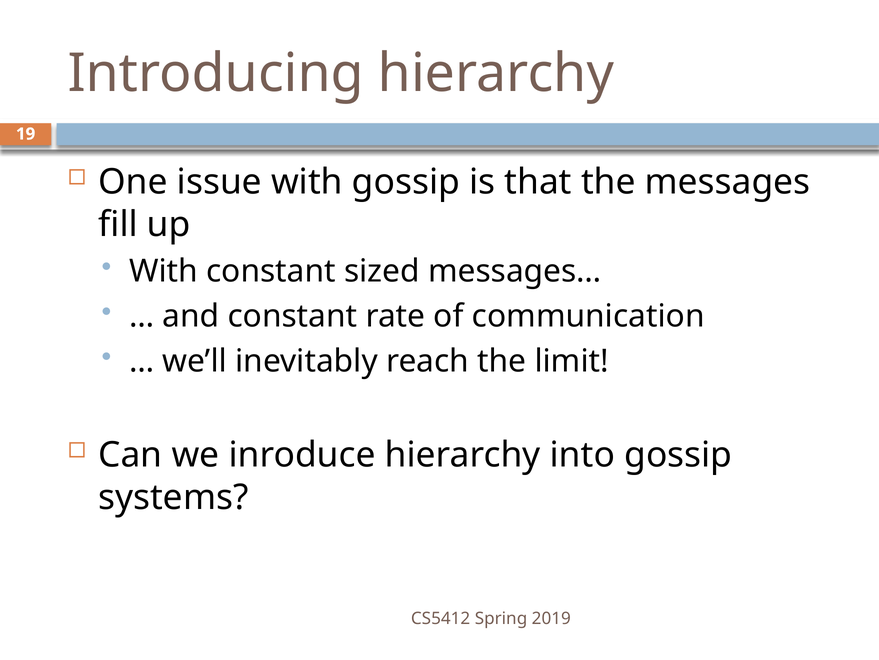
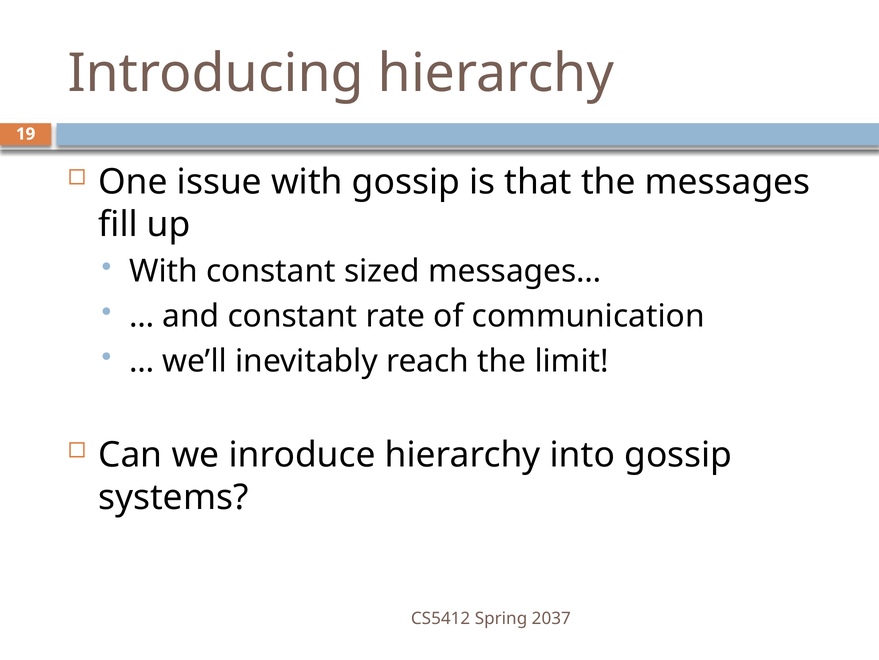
2019: 2019 -> 2037 (551, 618)
